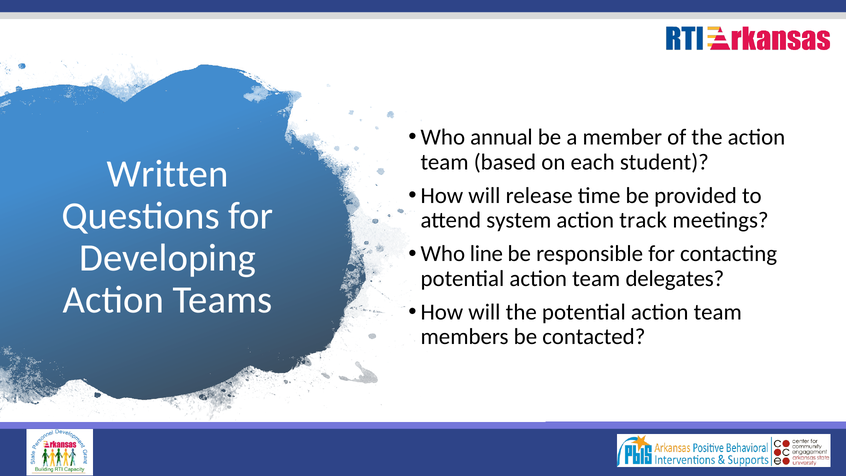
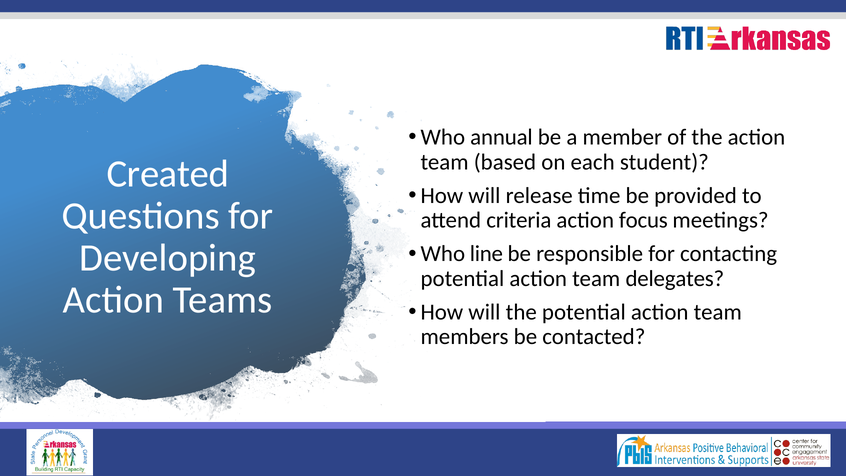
Written: Written -> Created (168, 174)
system: system -> criteria (519, 220)
track: track -> focus (643, 220)
